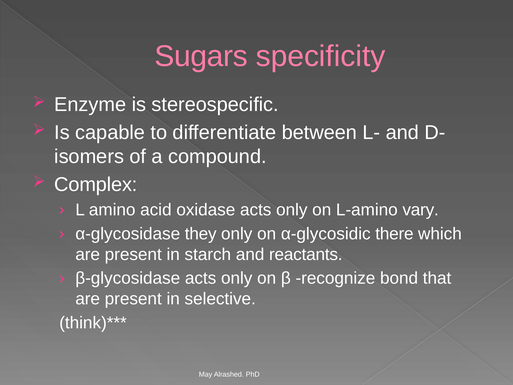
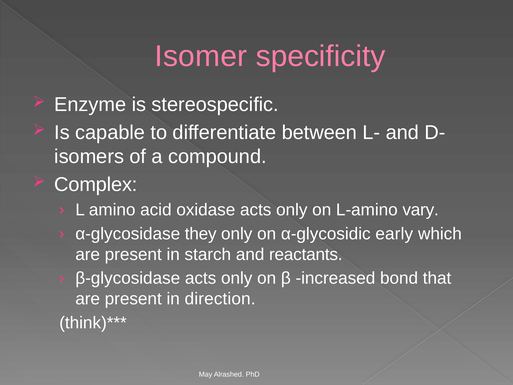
Sugars: Sugars -> Isomer (201, 56)
there: there -> early (394, 234)
recognize: recognize -> increased (335, 278)
selective: selective -> direction (220, 299)
